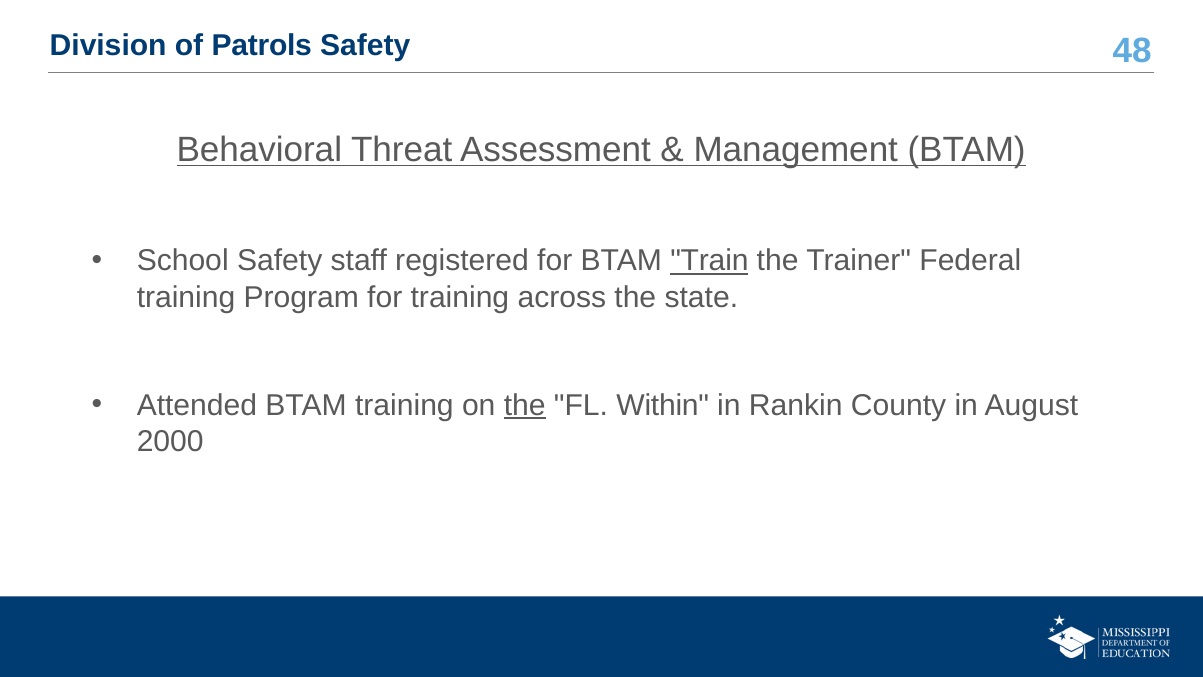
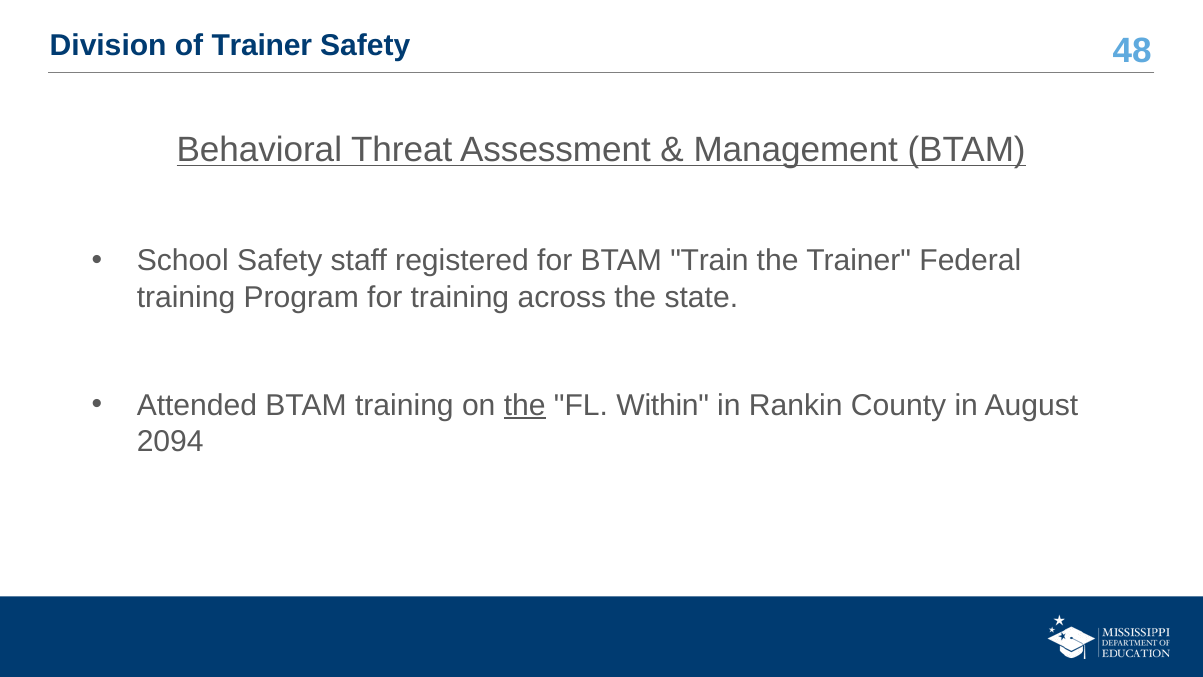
of Patrols: Patrols -> Trainer (262, 46)
Train underline: present -> none (709, 261)
2000: 2000 -> 2094 (170, 441)
